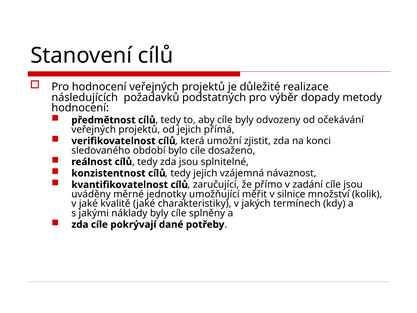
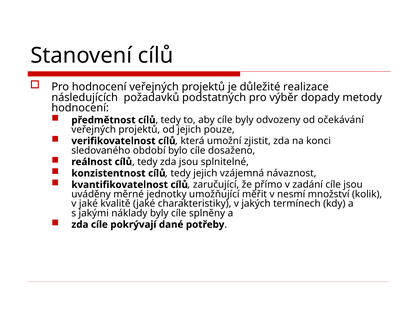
přímá: přímá -> pouze (219, 129)
silnice: silnice -> nesmí (291, 194)
